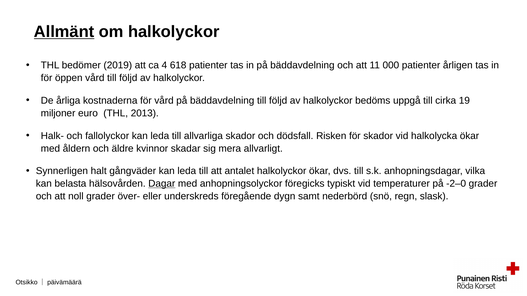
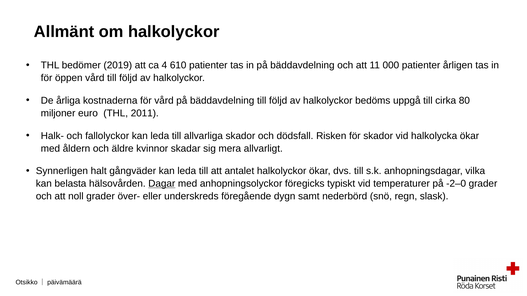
Allmänt underline: present -> none (64, 32)
618: 618 -> 610 (178, 65)
19: 19 -> 80 (464, 101)
2013: 2013 -> 2011 (145, 113)
